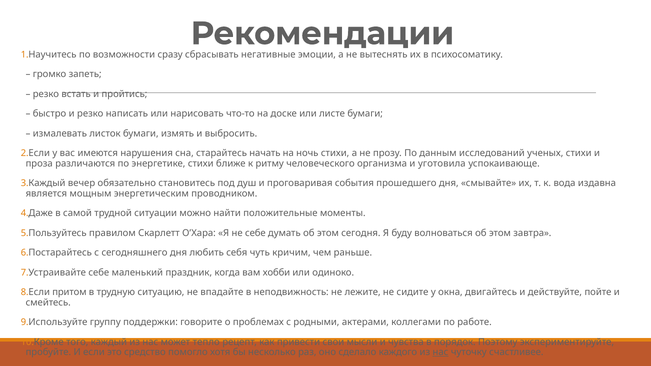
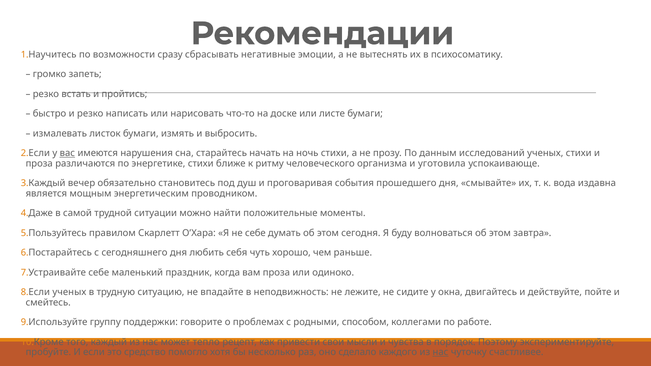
вас underline: none -> present (67, 153)
кричим: кричим -> хорошо (292, 253)
вам хобби: хобби -> проза (276, 273)
притом: притом -> ученых (69, 292)
актерами: актерами -> способом (365, 322)
